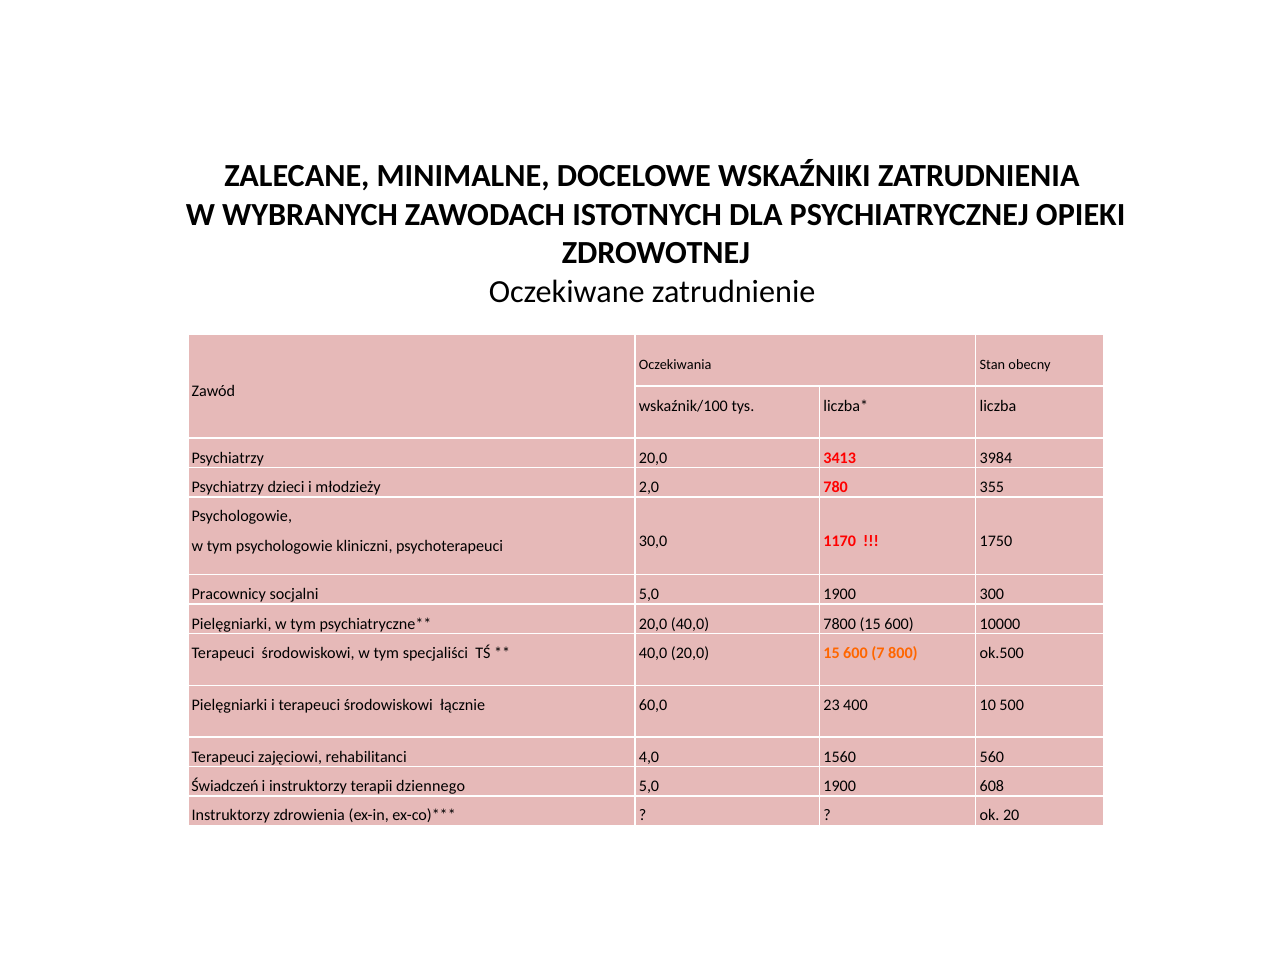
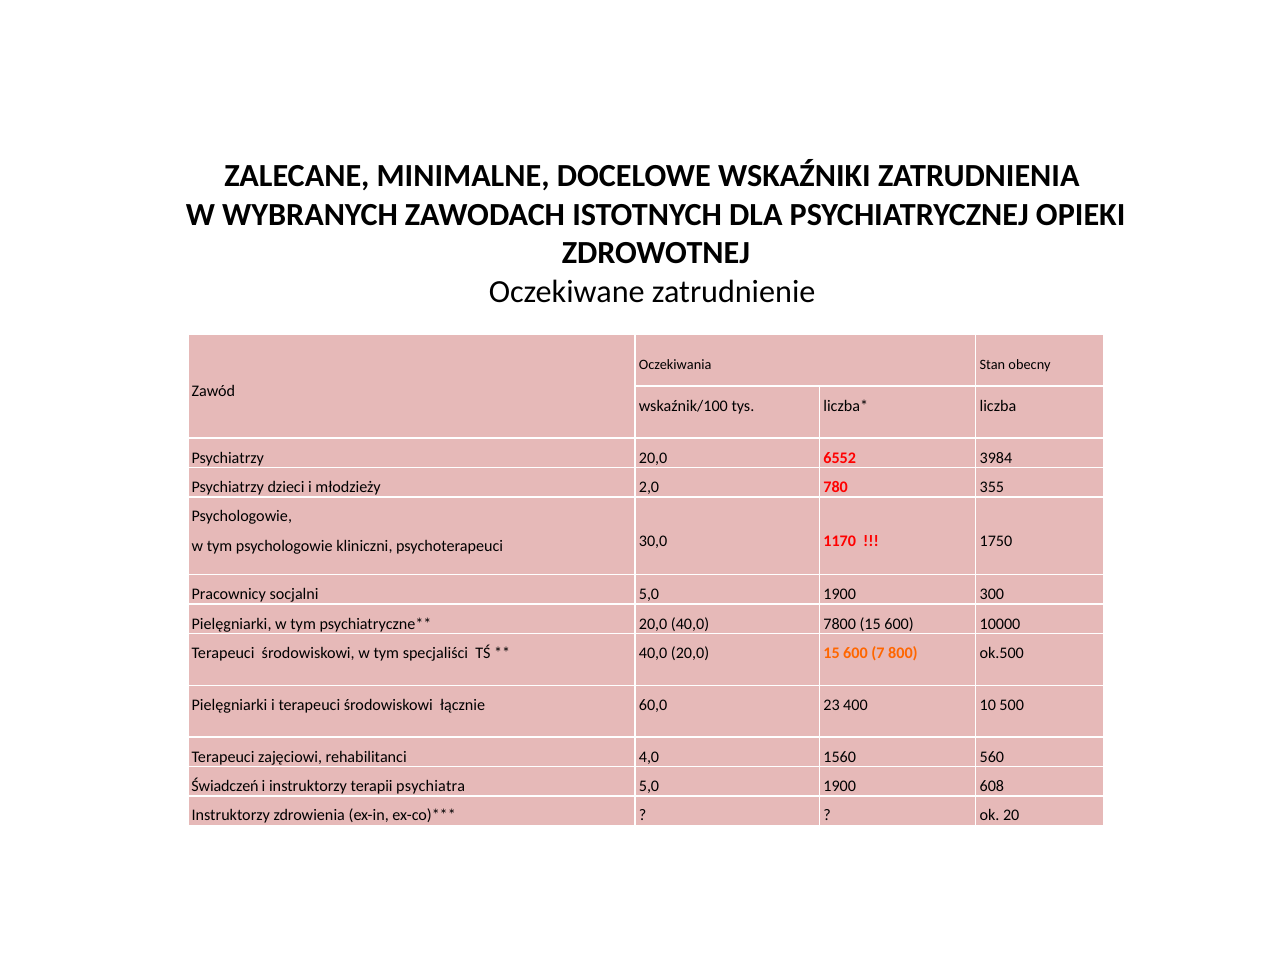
3413: 3413 -> 6552 (840, 458)
dziennego: dziennego -> psychiatra (431, 786)
